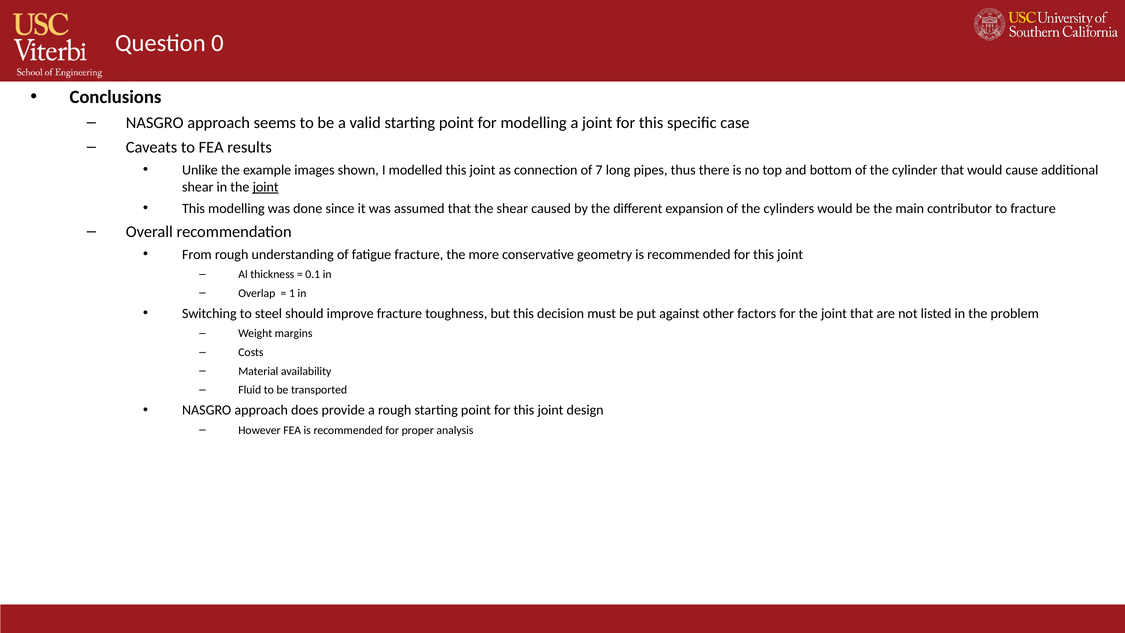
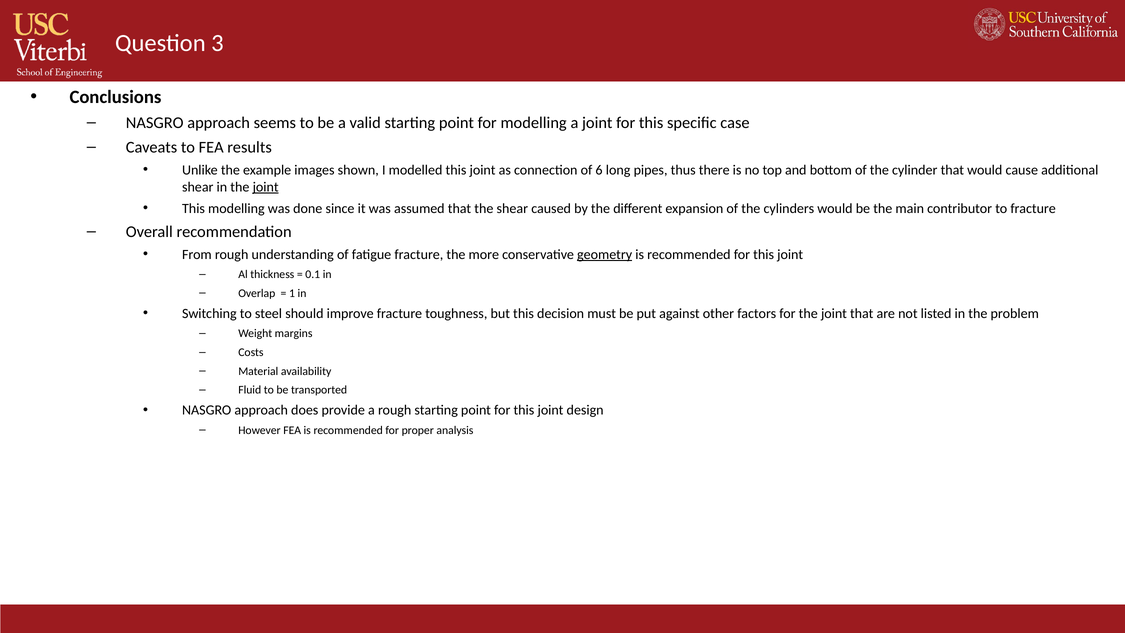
0: 0 -> 3 (217, 43)
7: 7 -> 6 (599, 170)
geometry underline: none -> present (605, 254)
